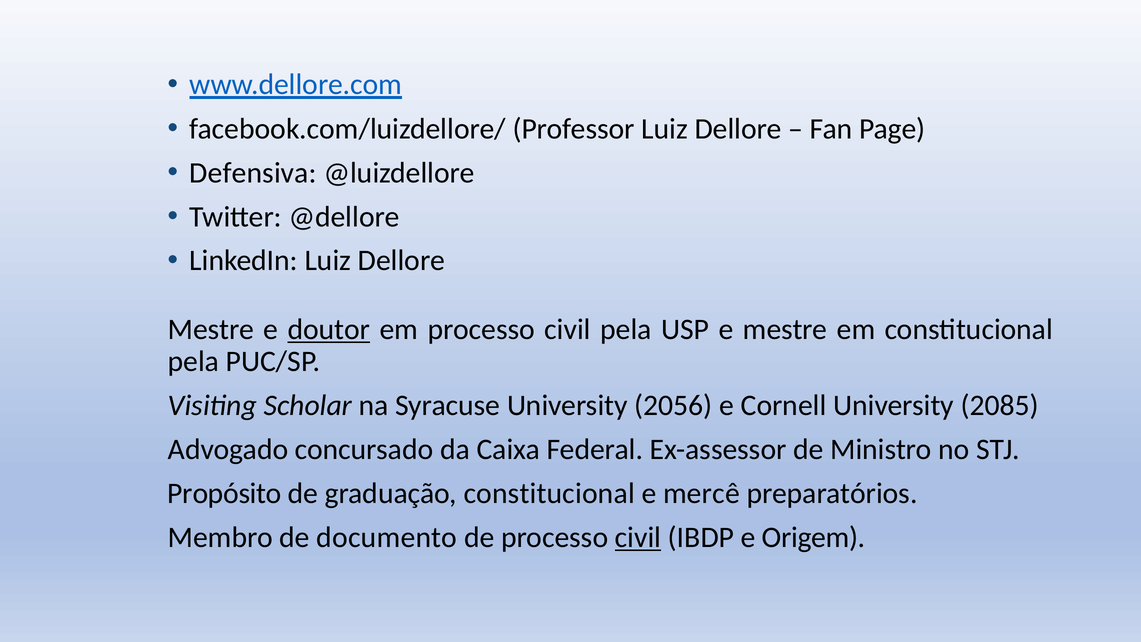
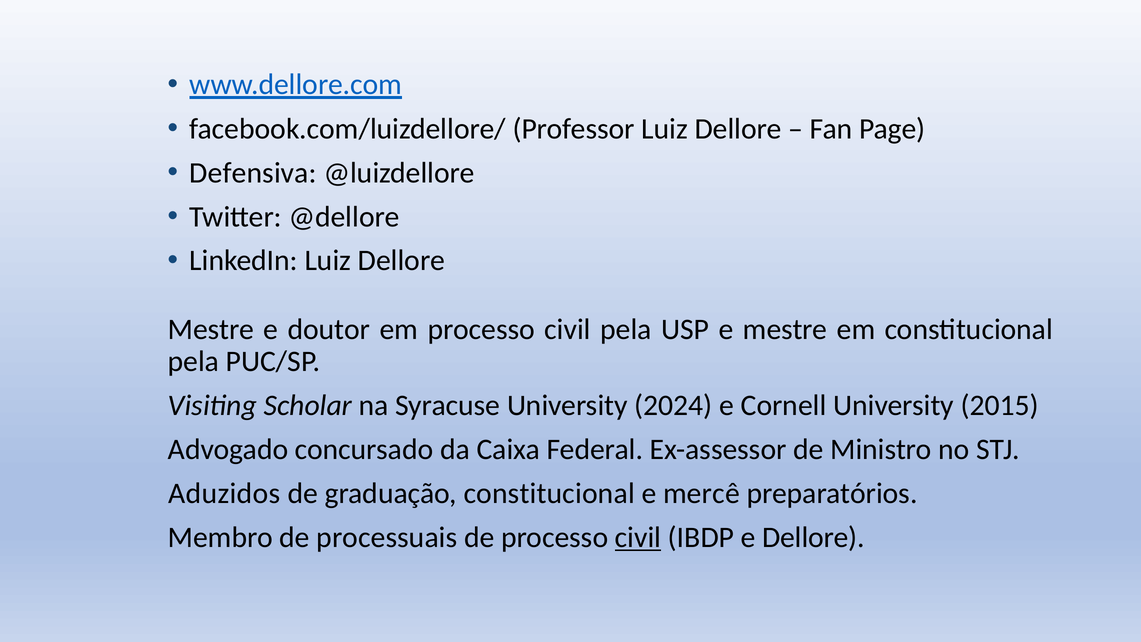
doutor underline: present -> none (329, 329)
2056: 2056 -> 2024 (673, 405)
2085: 2085 -> 2015 (1000, 405)
Propósito: Propósito -> Aduzidos (224, 493)
documento: documento -> processuais (387, 537)
e Origem: Origem -> Dellore (814, 537)
